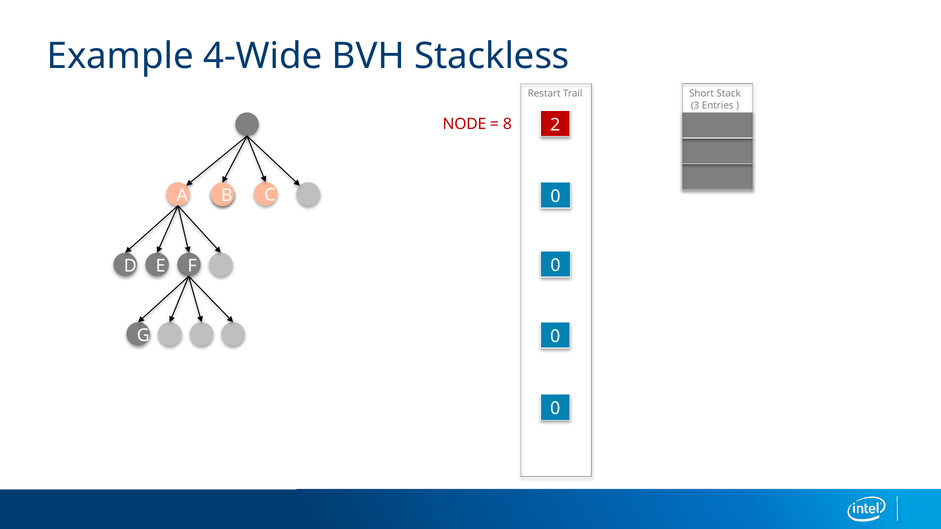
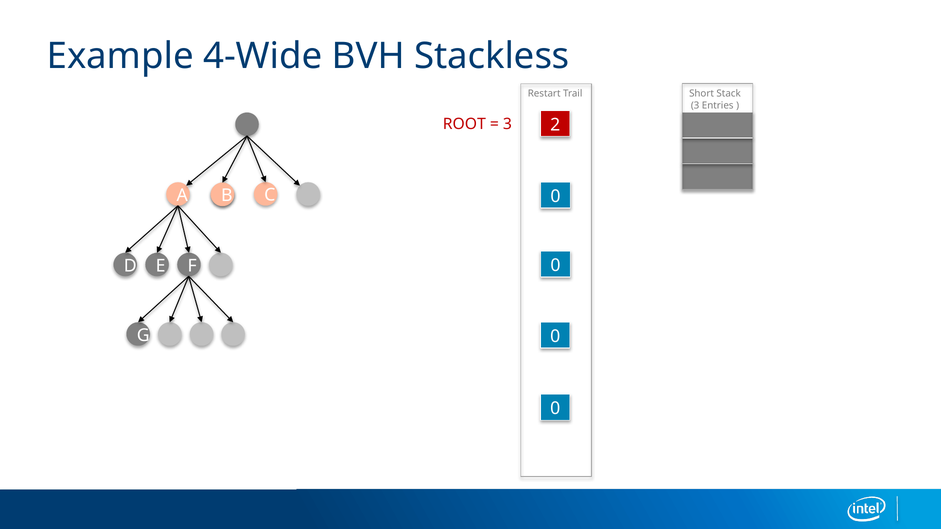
NODE: NODE -> ROOT (464, 124)
8: 8 -> 3 (507, 124)
